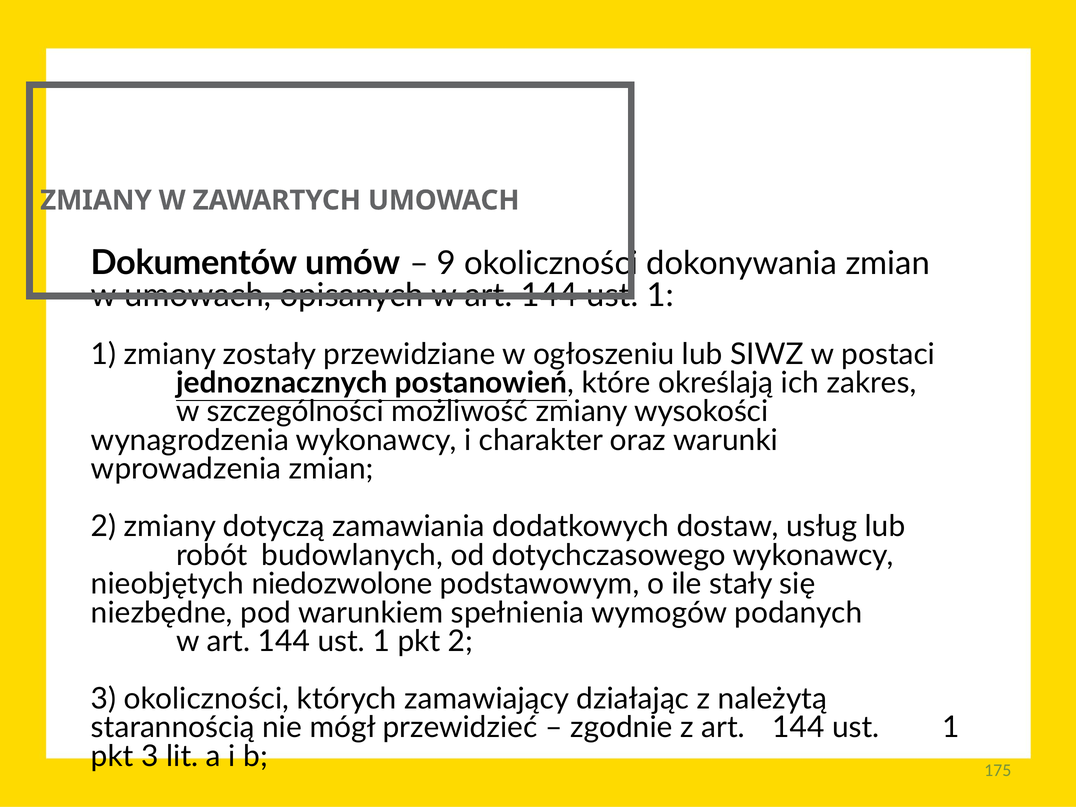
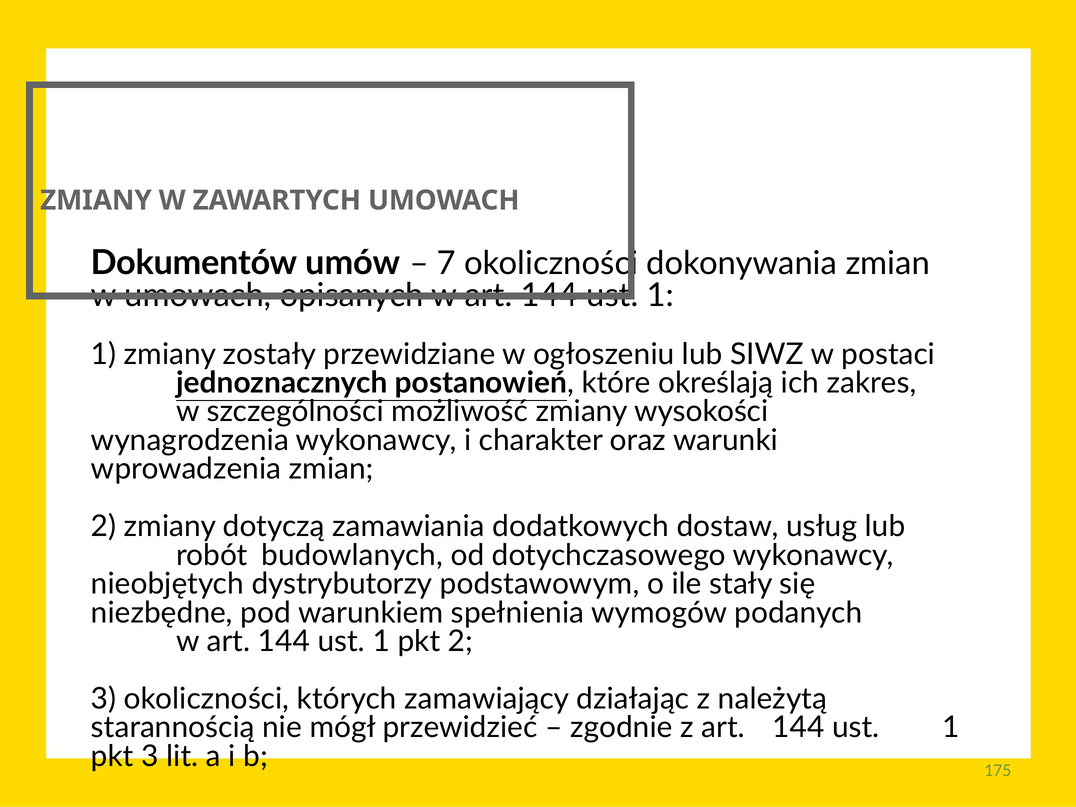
9: 9 -> 7 (446, 263)
niedozwolone: niedozwolone -> dystrybutorzy (342, 584)
